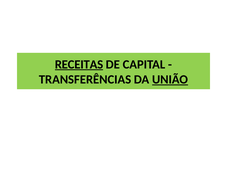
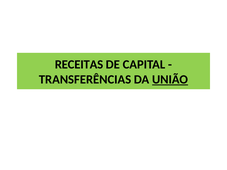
RECEITAS underline: present -> none (79, 64)
